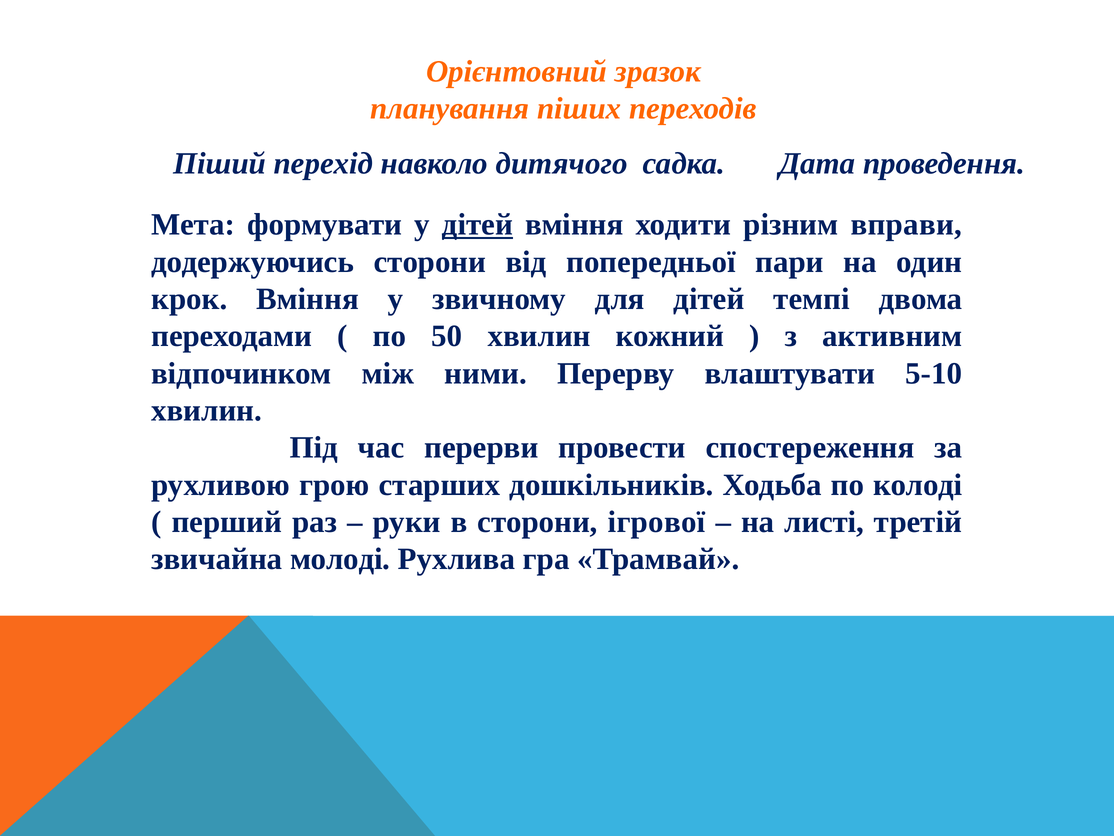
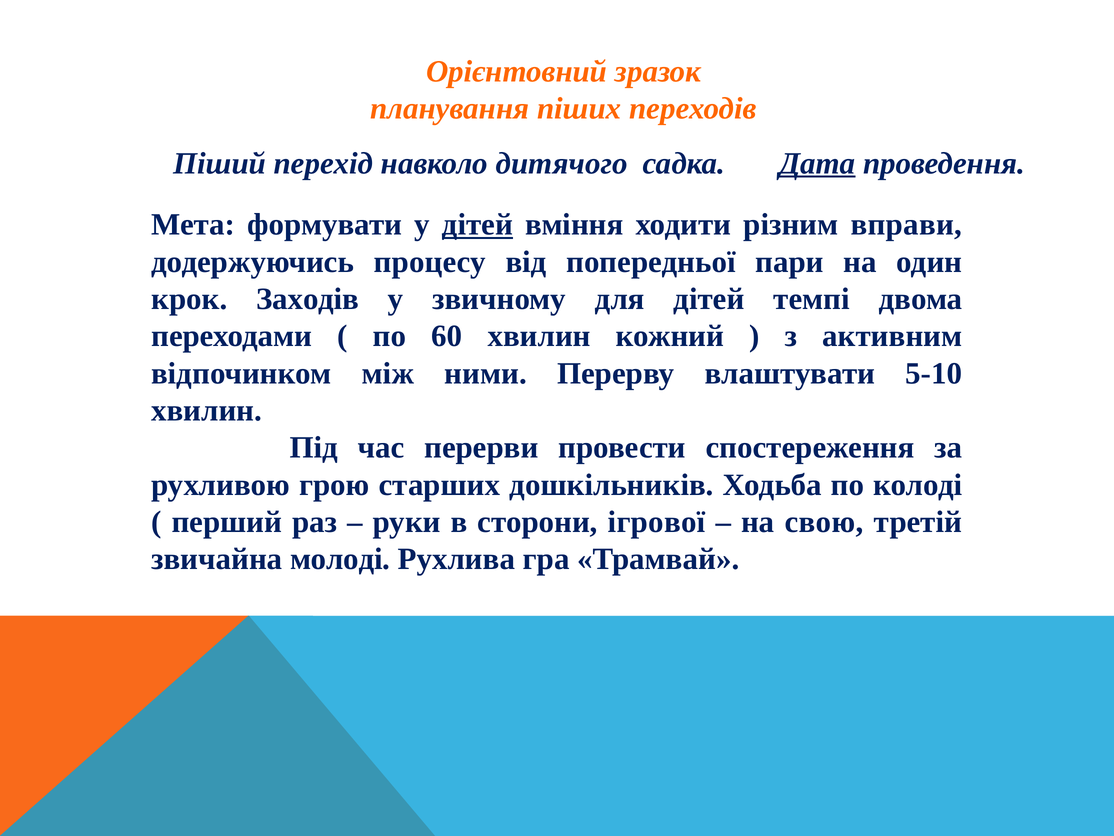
Дата underline: none -> present (817, 163)
додержуючись сторони: сторони -> процесу (430, 262)
крок Вміння: Вміння -> Заходів (308, 299)
50: 50 -> 60 (447, 336)
листі: листі -> свою (824, 522)
